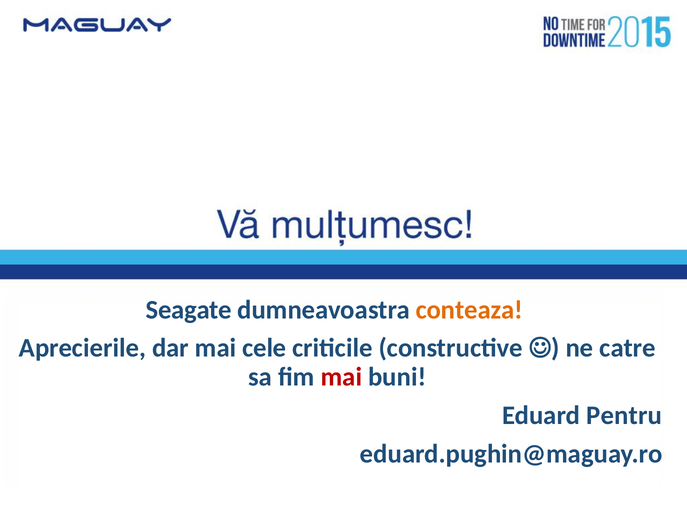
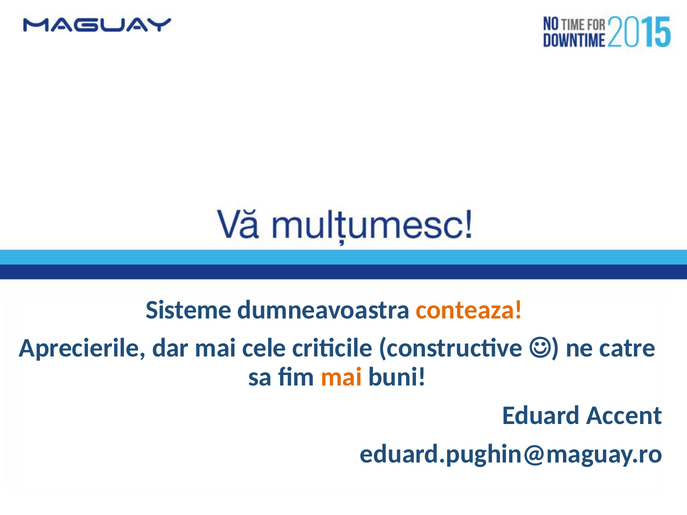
Seagate: Seagate -> Sisteme (189, 310)
mai colour: red -> orange (341, 377)
Pentru: Pentru -> Accent (624, 416)
